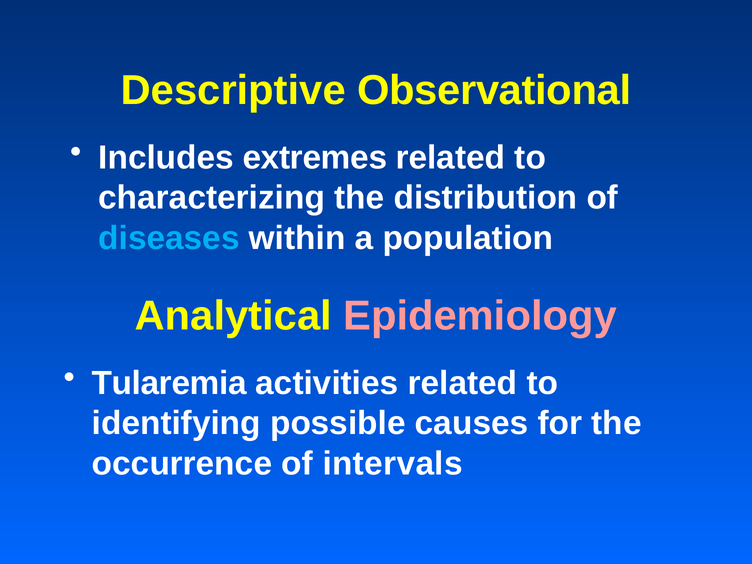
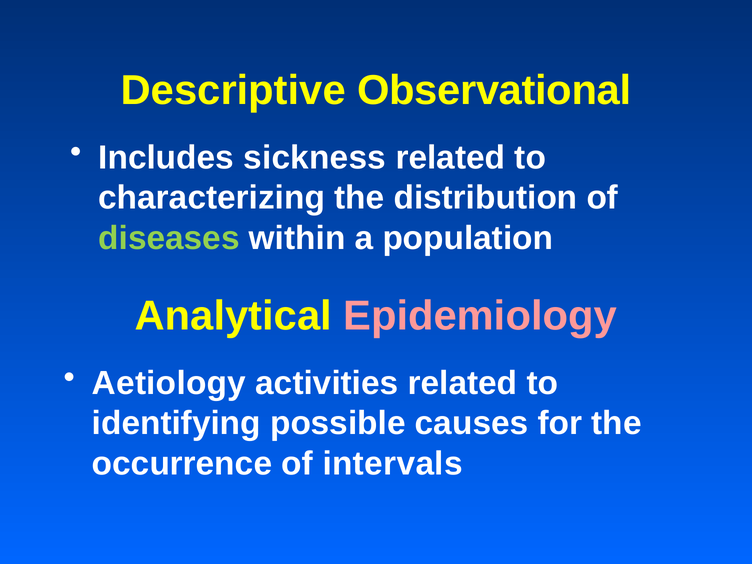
extremes: extremes -> sickness (315, 158)
diseases colour: light blue -> light green (169, 238)
Tularemia: Tularemia -> Aetiology (169, 383)
